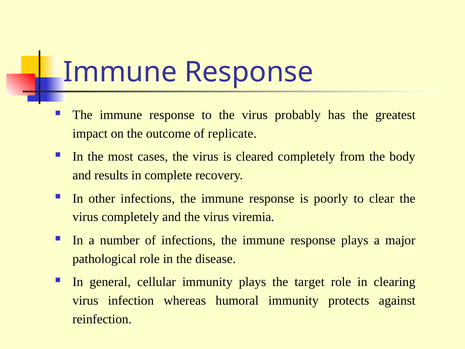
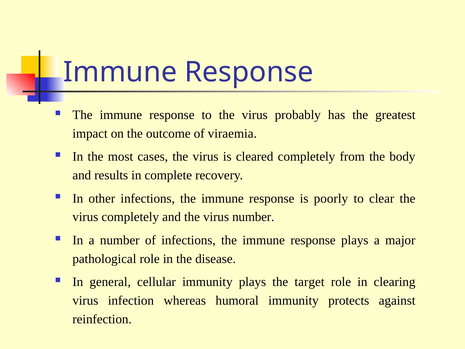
replicate: replicate -> viraemia (232, 133)
virus viremia: viremia -> number (253, 217)
